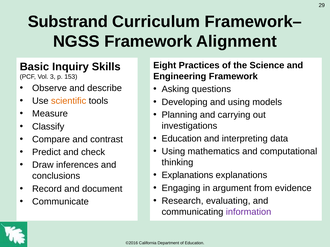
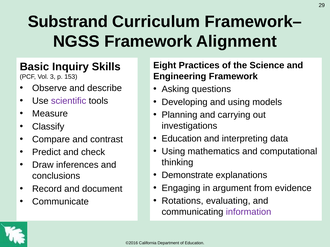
scientific colour: orange -> purple (69, 101)
Explanations: Explanations -> Demonstrate (187, 176)
Research: Research -> Rotations (183, 201)
